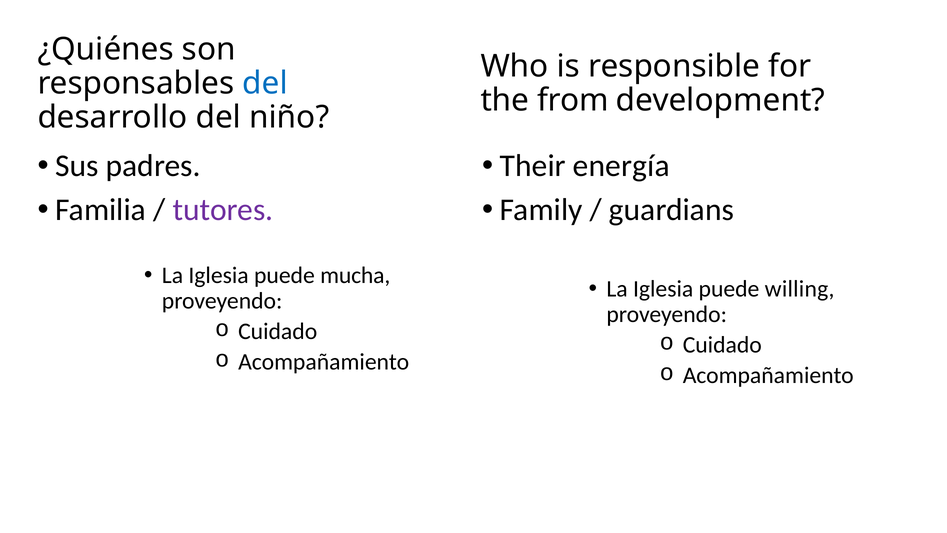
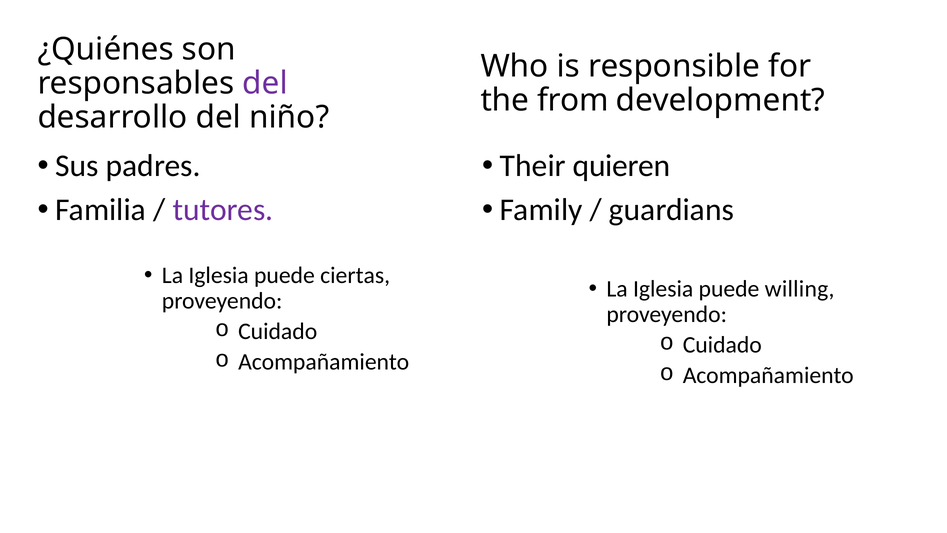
del colour: blue -> purple (265, 83)
energía: energía -> quieren (622, 166)
mucha: mucha -> ciertas (355, 275)
